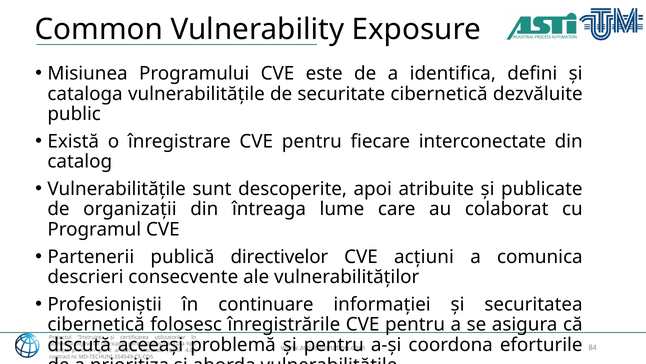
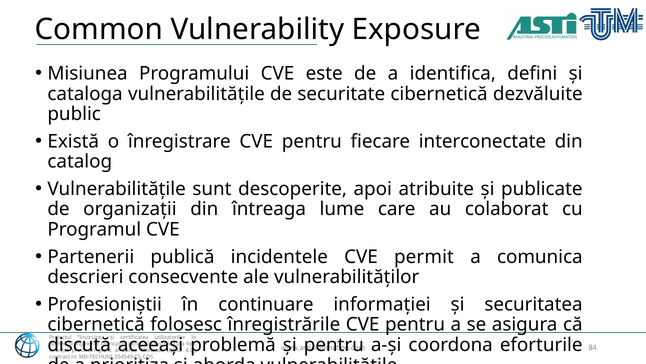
directivelor: directivelor -> incidentele (279, 256)
acțiuni: acțiuni -> permit (424, 256)
